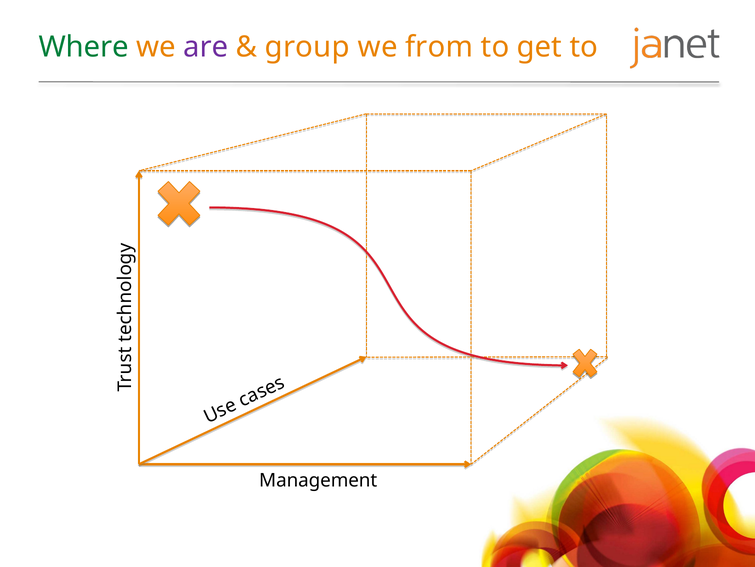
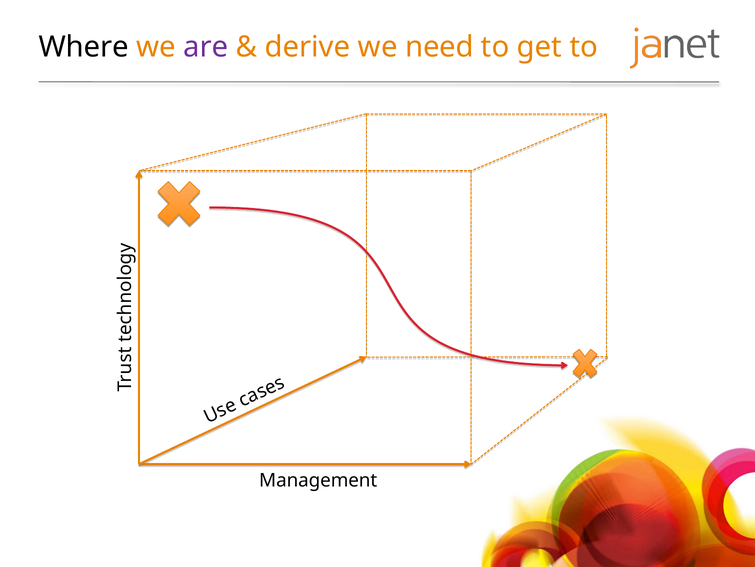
Where colour: green -> black (84, 47)
group: group -> derive (307, 47)
from: from -> need (439, 47)
